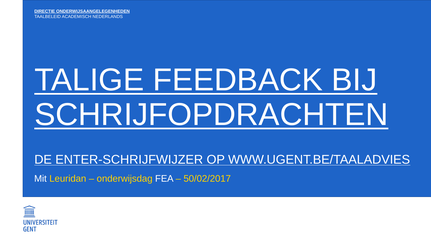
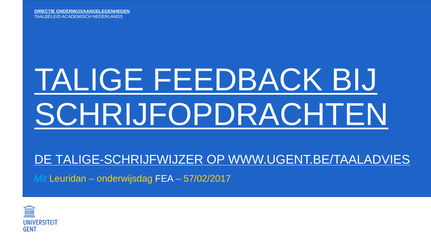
ENTER-SCHRIJFWIJZER: ENTER-SCHRIJFWIJZER -> TALIGE-SCHRIJFWIJZER (129, 159)
Mit colour: white -> light blue (40, 178)
50/02/2017: 50/02/2017 -> 57/02/2017 (207, 178)
